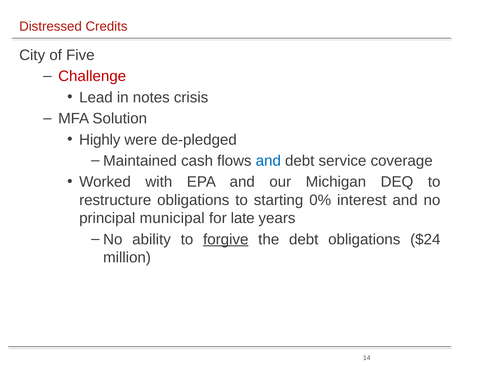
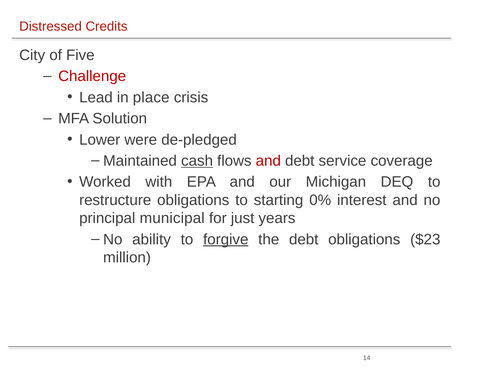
notes: notes -> place (151, 97)
Highly: Highly -> Lower (100, 140)
cash underline: none -> present (197, 161)
and colour: blue -> red (268, 161)
late: late -> just (243, 218)
$24: $24 -> $23 (425, 239)
